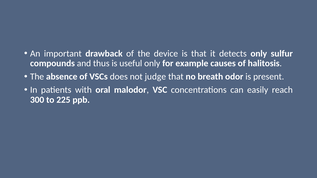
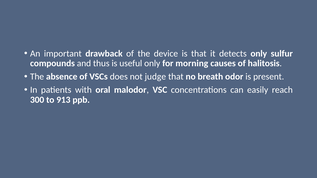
example: example -> morning (192, 64)
225: 225 -> 913 (63, 100)
